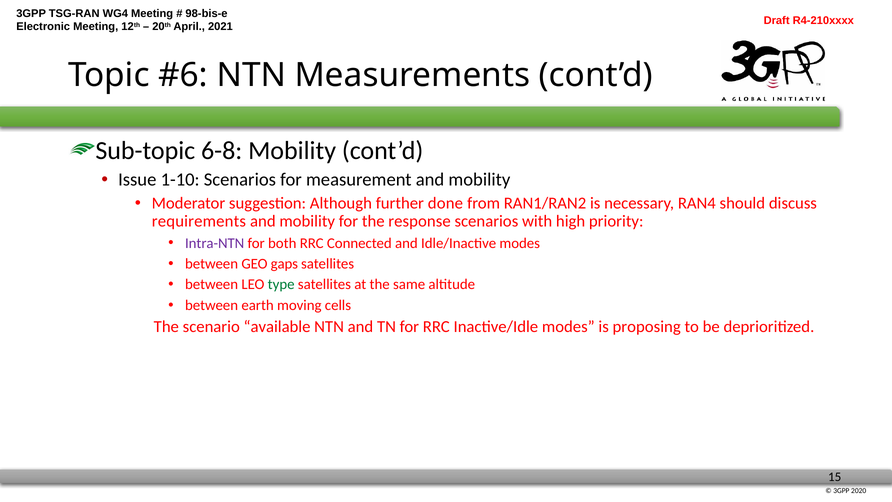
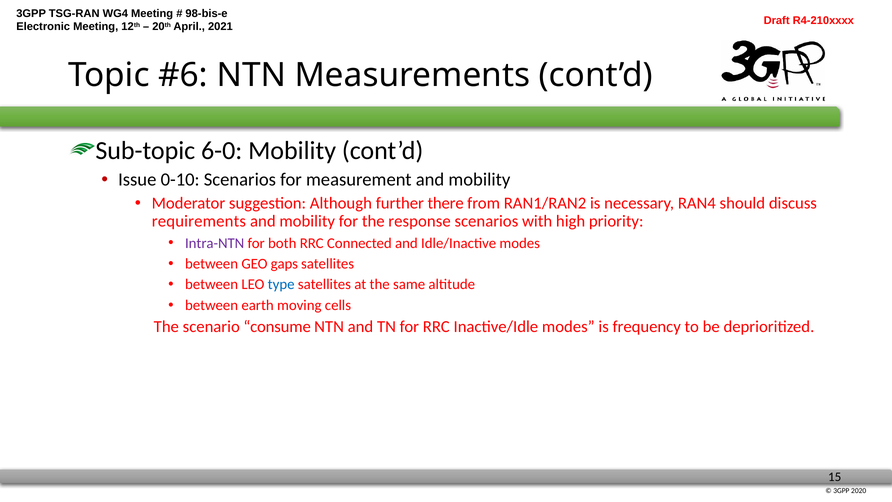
6-8: 6-8 -> 6-0 (222, 151)
1-10: 1-10 -> 0-10 (180, 180)
done: done -> there (446, 203)
type colour: green -> blue (281, 284)
available: available -> consume (277, 327)
proposing: proposing -> frequency (647, 327)
